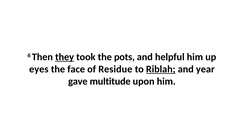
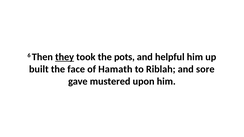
eyes: eyes -> built (39, 69)
Residue: Residue -> Hamath (115, 69)
Riblah underline: present -> none (161, 69)
year: year -> sore (205, 69)
multitude: multitude -> mustered (110, 82)
